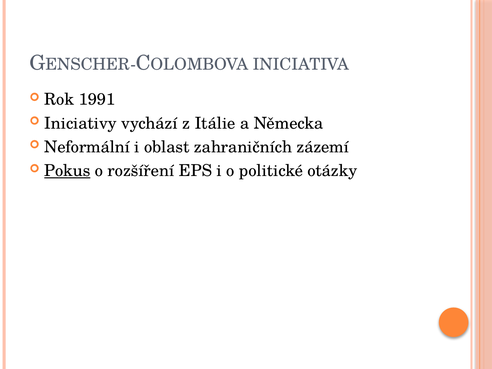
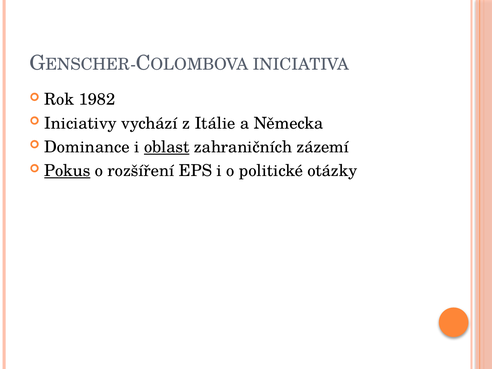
1991: 1991 -> 1982 (97, 100)
Neformální: Neformální -> Dominance (87, 147)
oblast underline: none -> present (167, 147)
